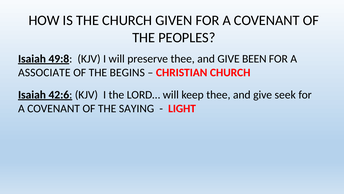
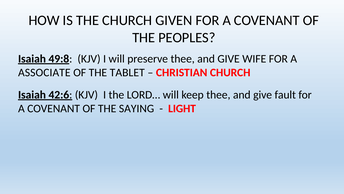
BEEN: BEEN -> WIFE (254, 59)
BEGINS: BEGINS -> TABLET (127, 72)
seek: seek -> fault (285, 94)
